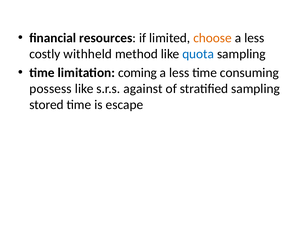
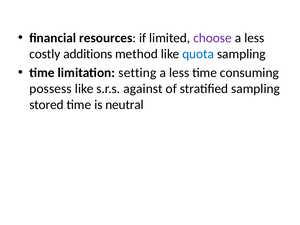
choose colour: orange -> purple (213, 38)
withheld: withheld -> additions (88, 54)
coming: coming -> setting (137, 73)
escape: escape -> neutral (125, 105)
